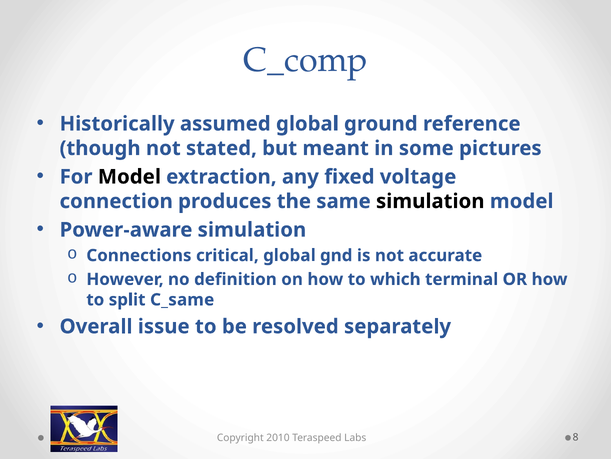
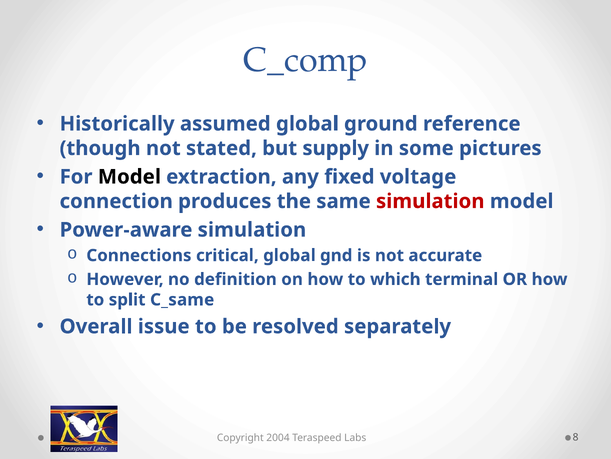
meant: meant -> supply (336, 148)
simulation colour: black -> red (430, 201)
2010: 2010 -> 2004 (278, 437)
